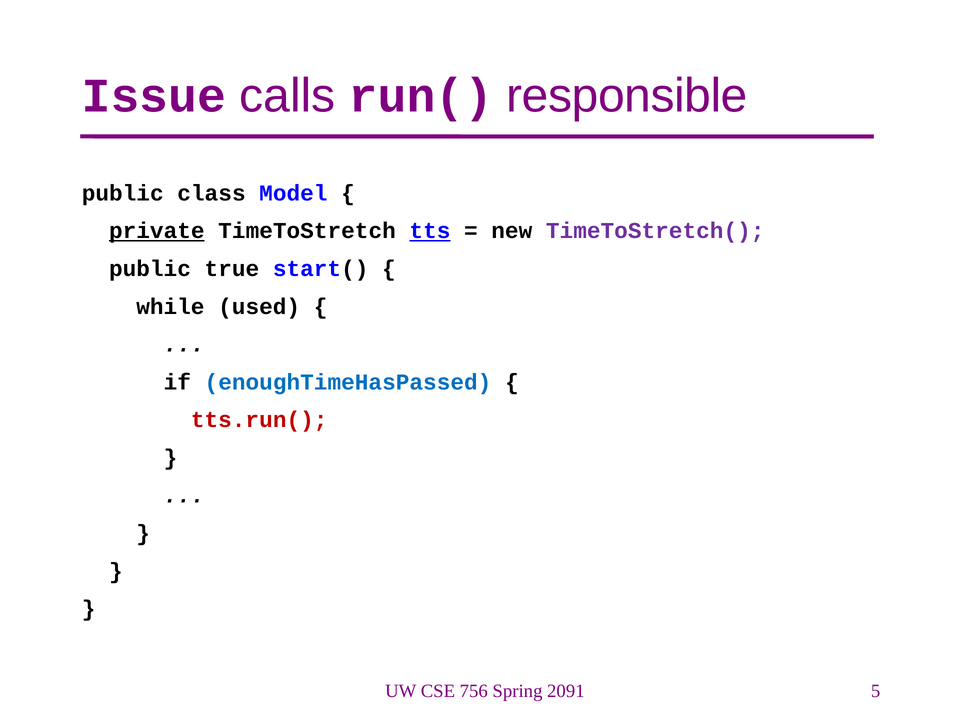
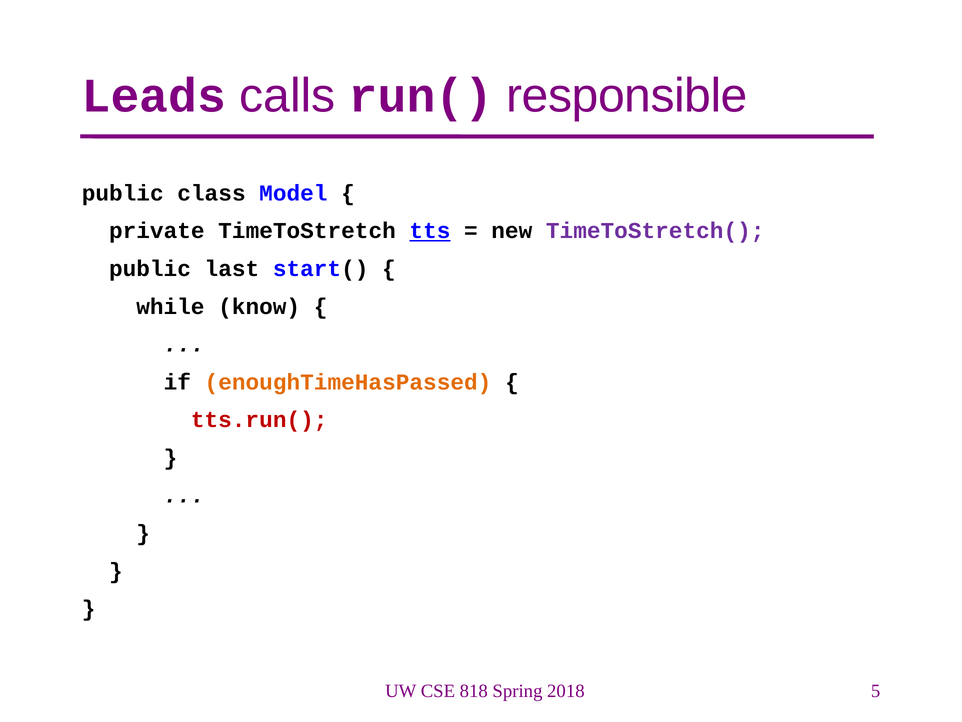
Issue: Issue -> Leads (154, 96)
private underline: present -> none (157, 231)
true: true -> last (232, 269)
used: used -> know (259, 306)
enoughTimeHasPassed colour: blue -> orange (348, 382)
756: 756 -> 818 (474, 691)
2091: 2091 -> 2018 (566, 691)
